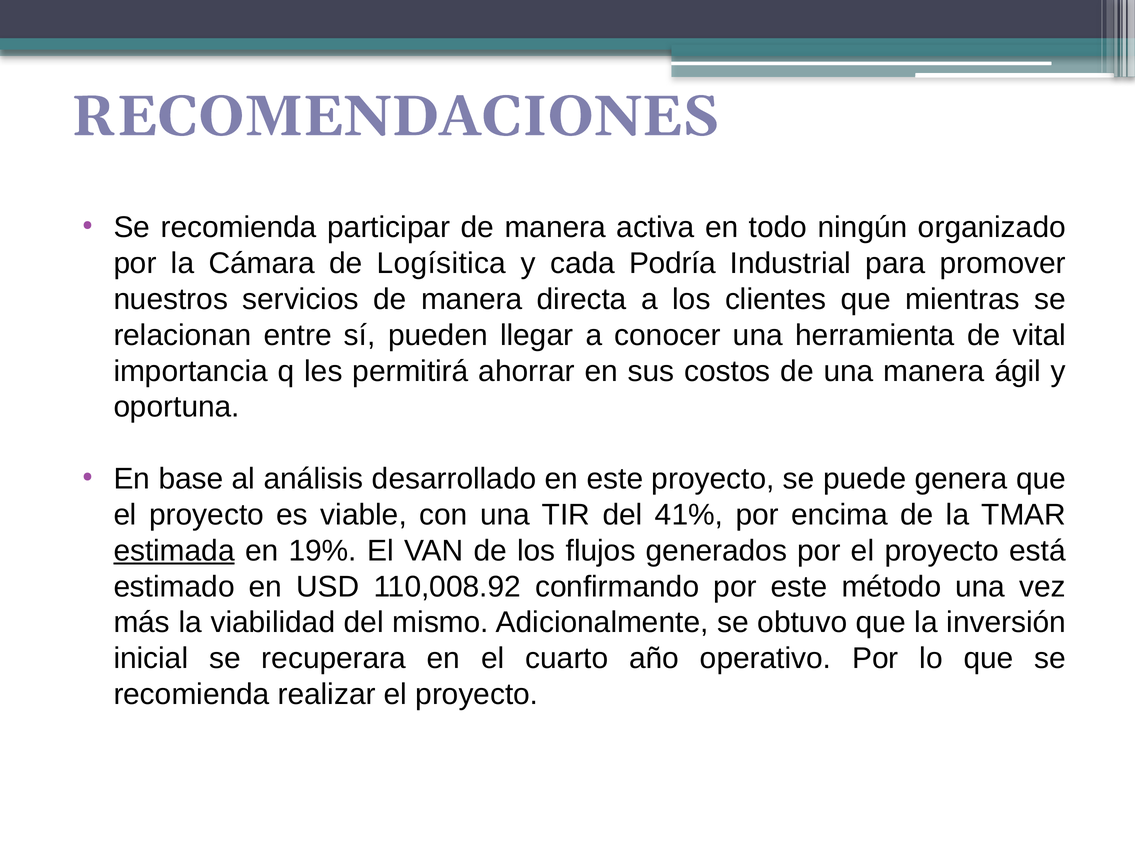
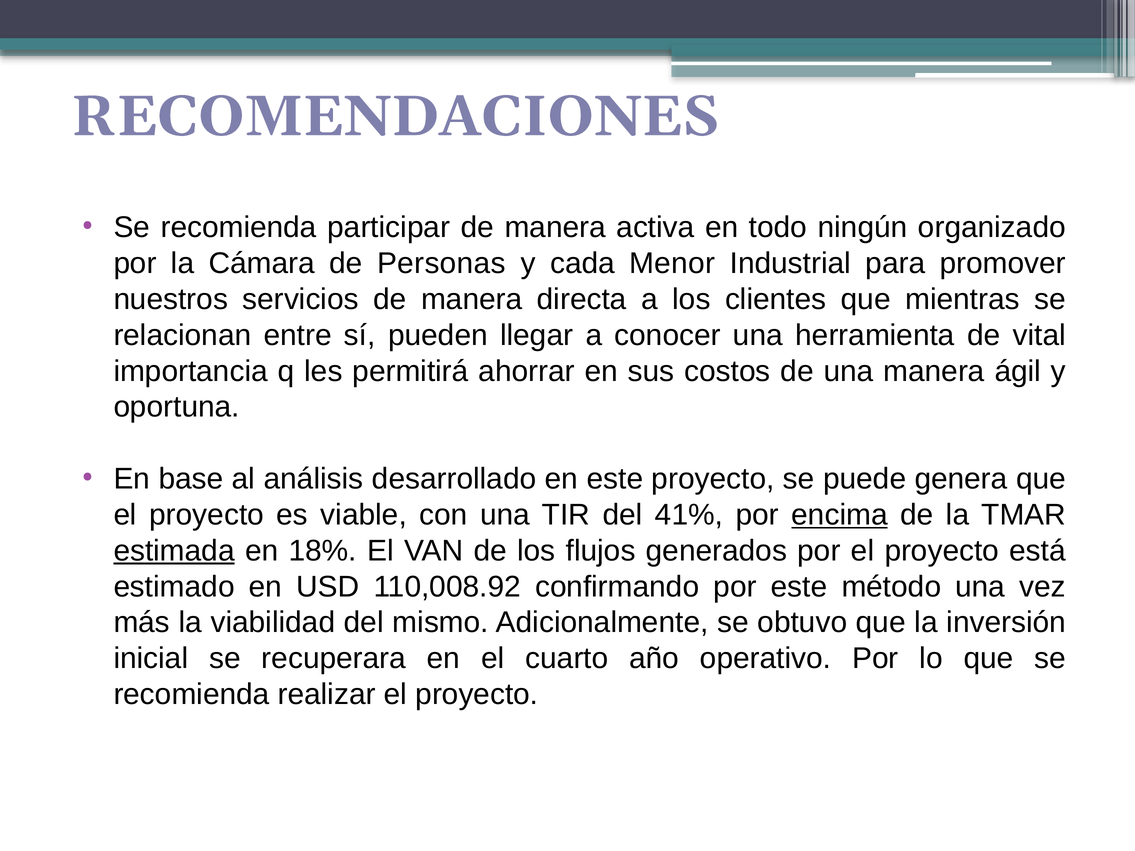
Logísitica: Logísitica -> Personas (441, 264)
Podría: Podría -> Menor (672, 264)
encima underline: none -> present (839, 515)
19%: 19% -> 18% (323, 551)
